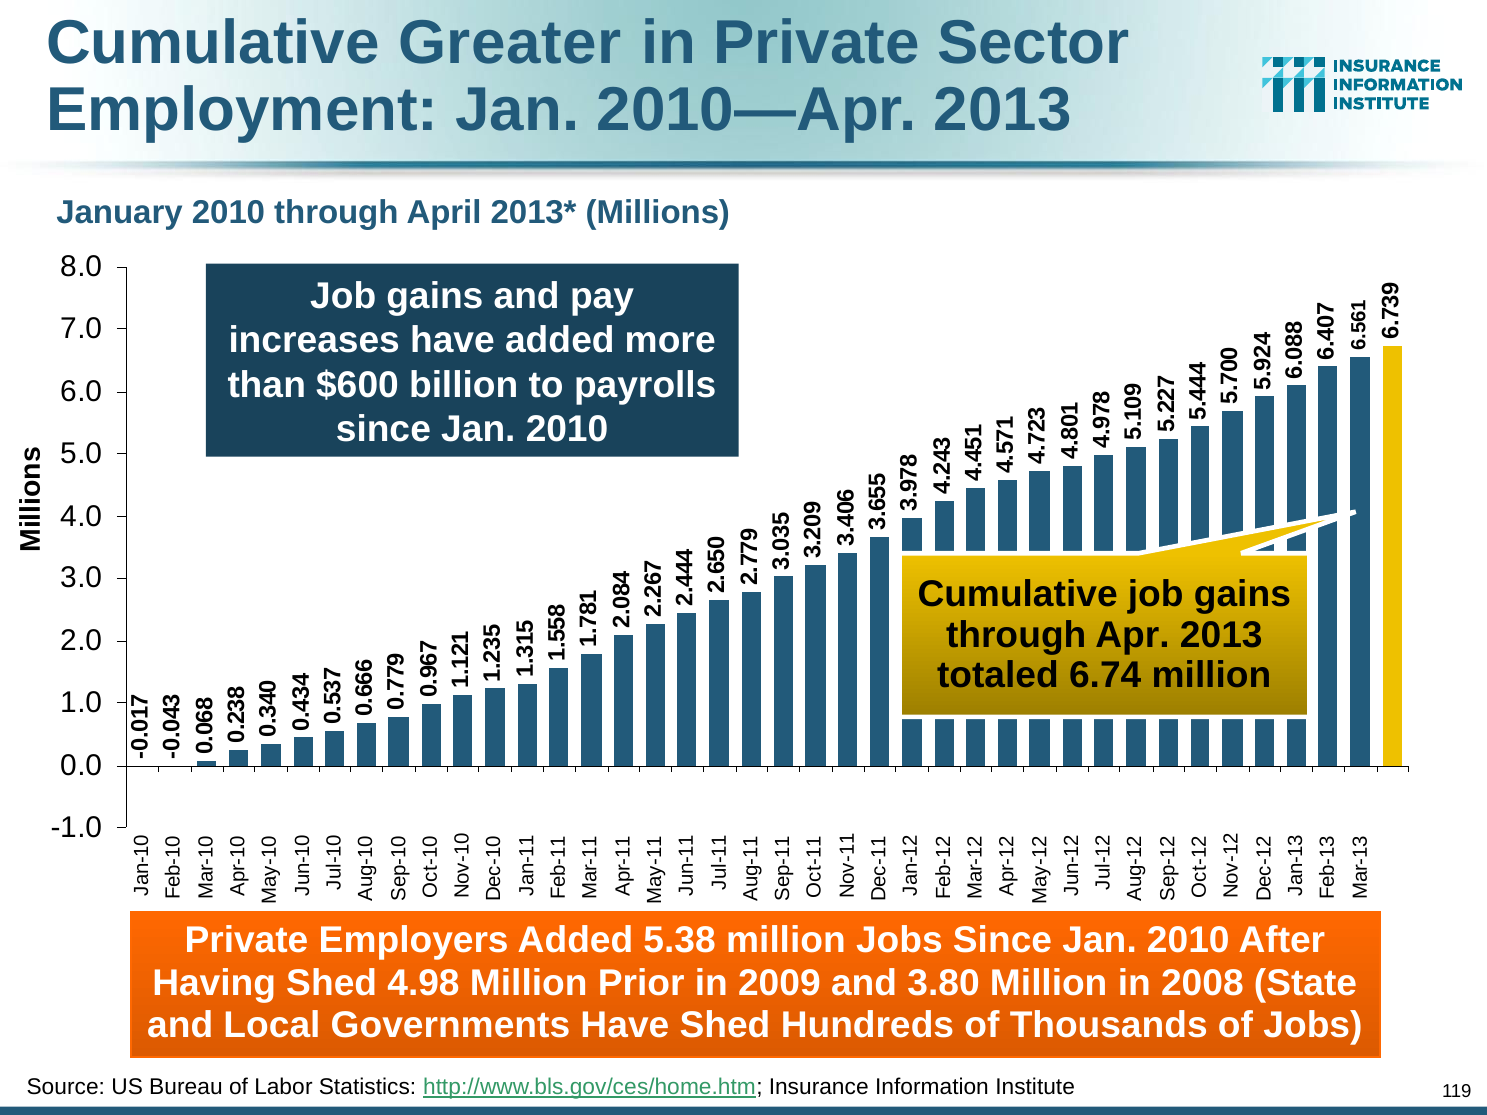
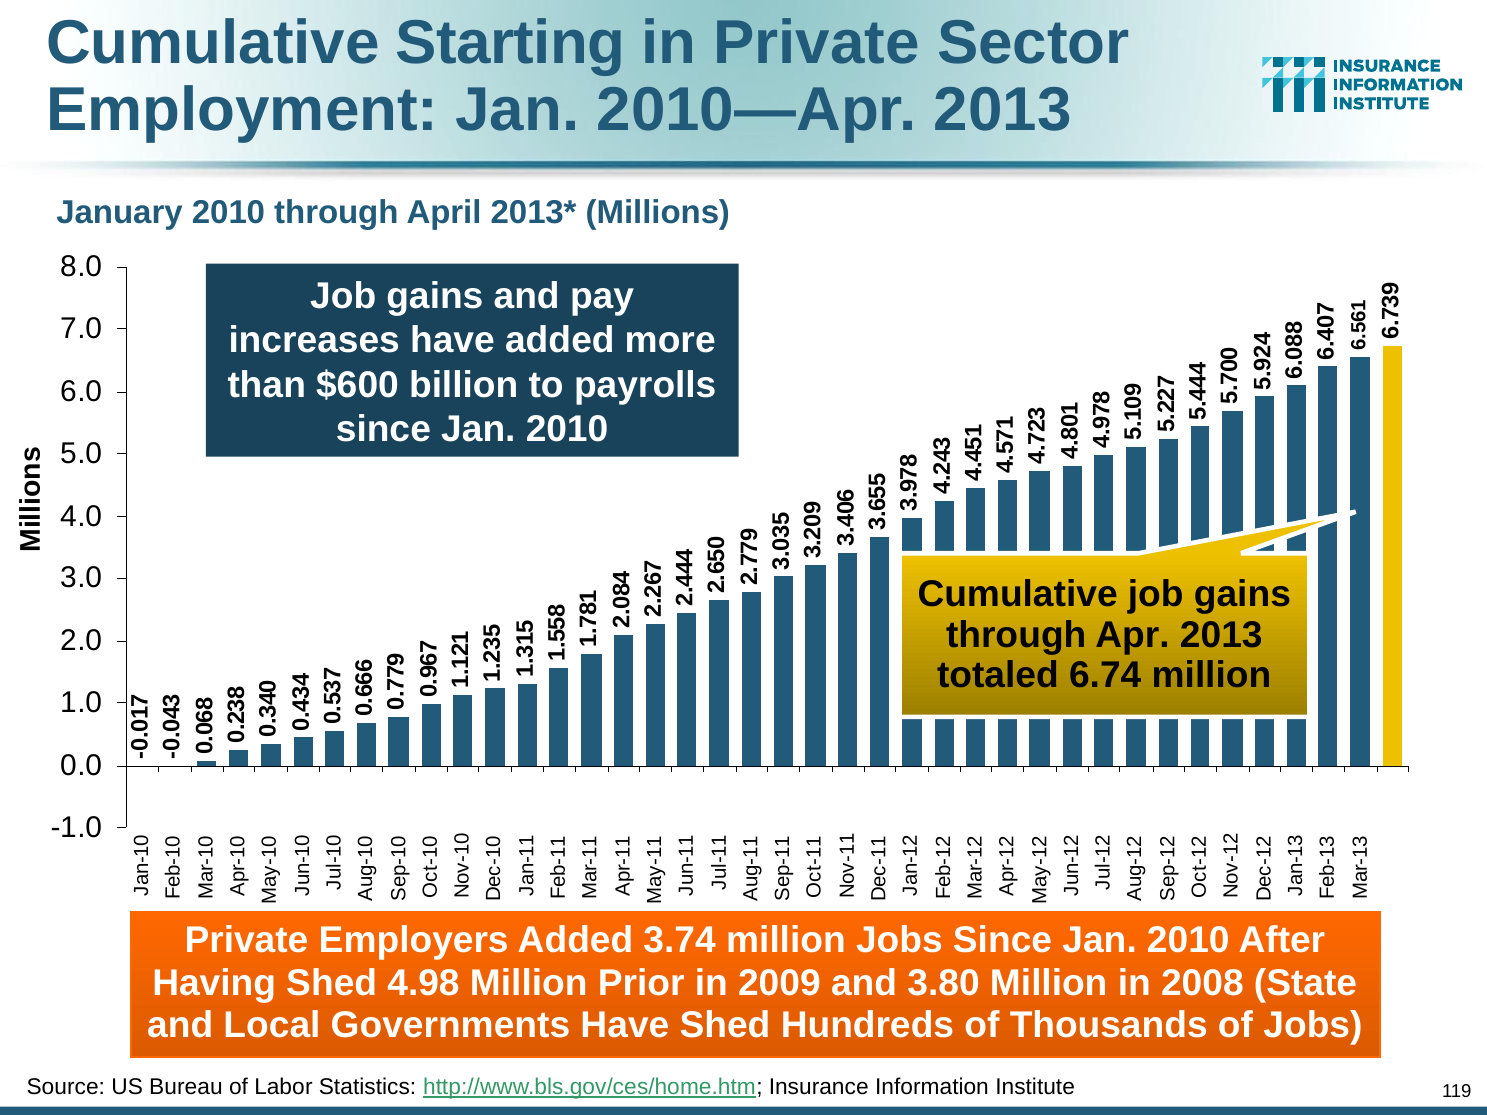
Greater: Greater -> Starting (511, 43)
5.38: 5.38 -> 3.74 (680, 941)
